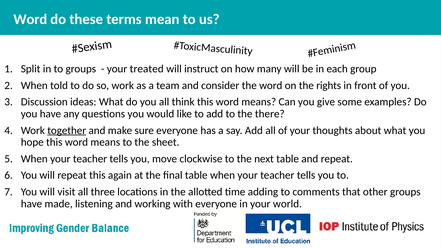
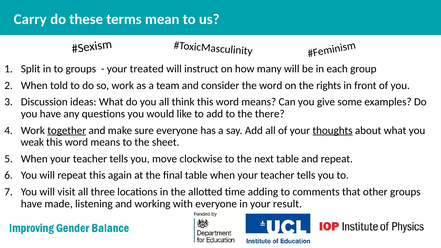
Word: Word -> Carry (30, 19)
thoughts underline: none -> present (333, 130)
hope: hope -> weak (32, 142)
world: world -> result (287, 204)
